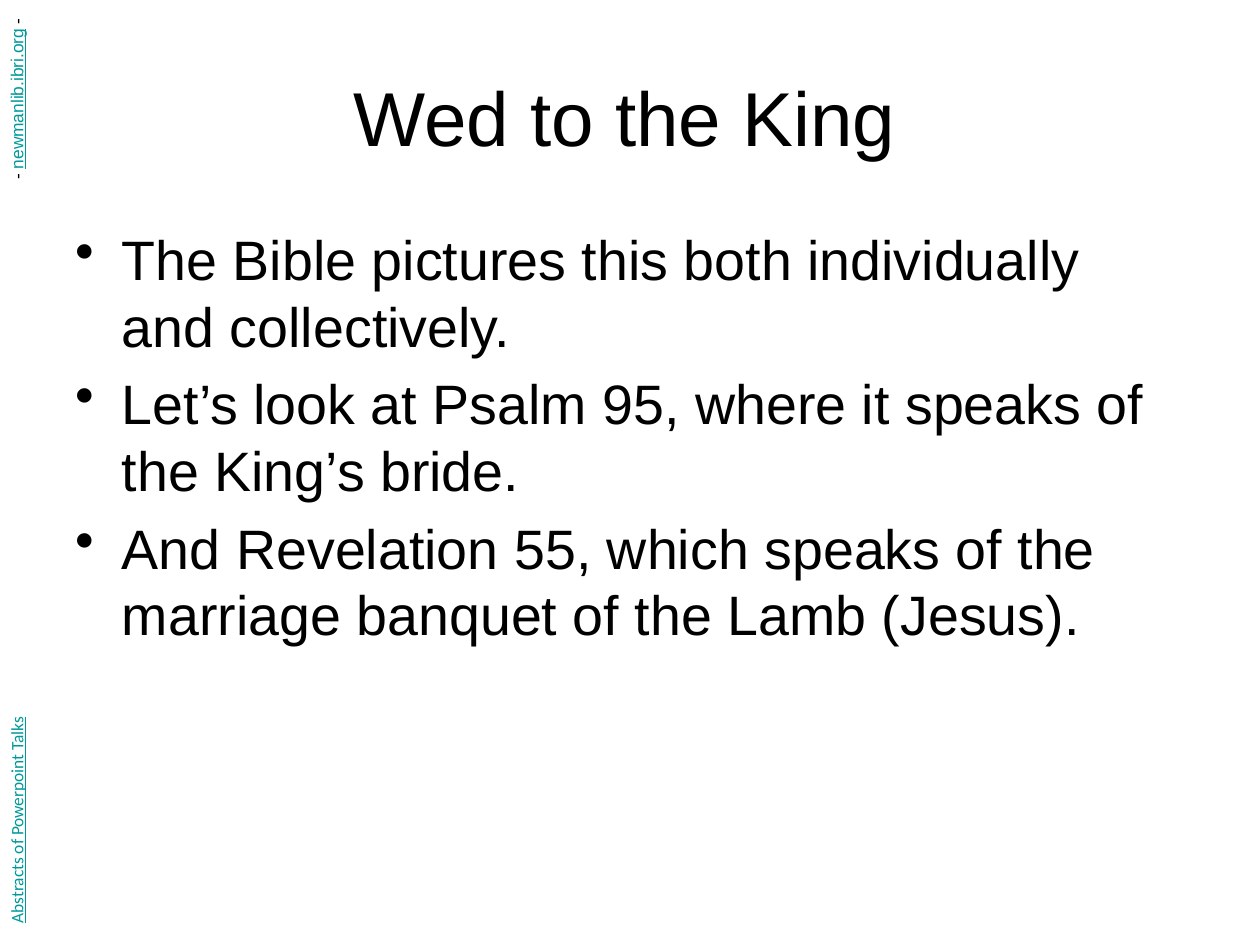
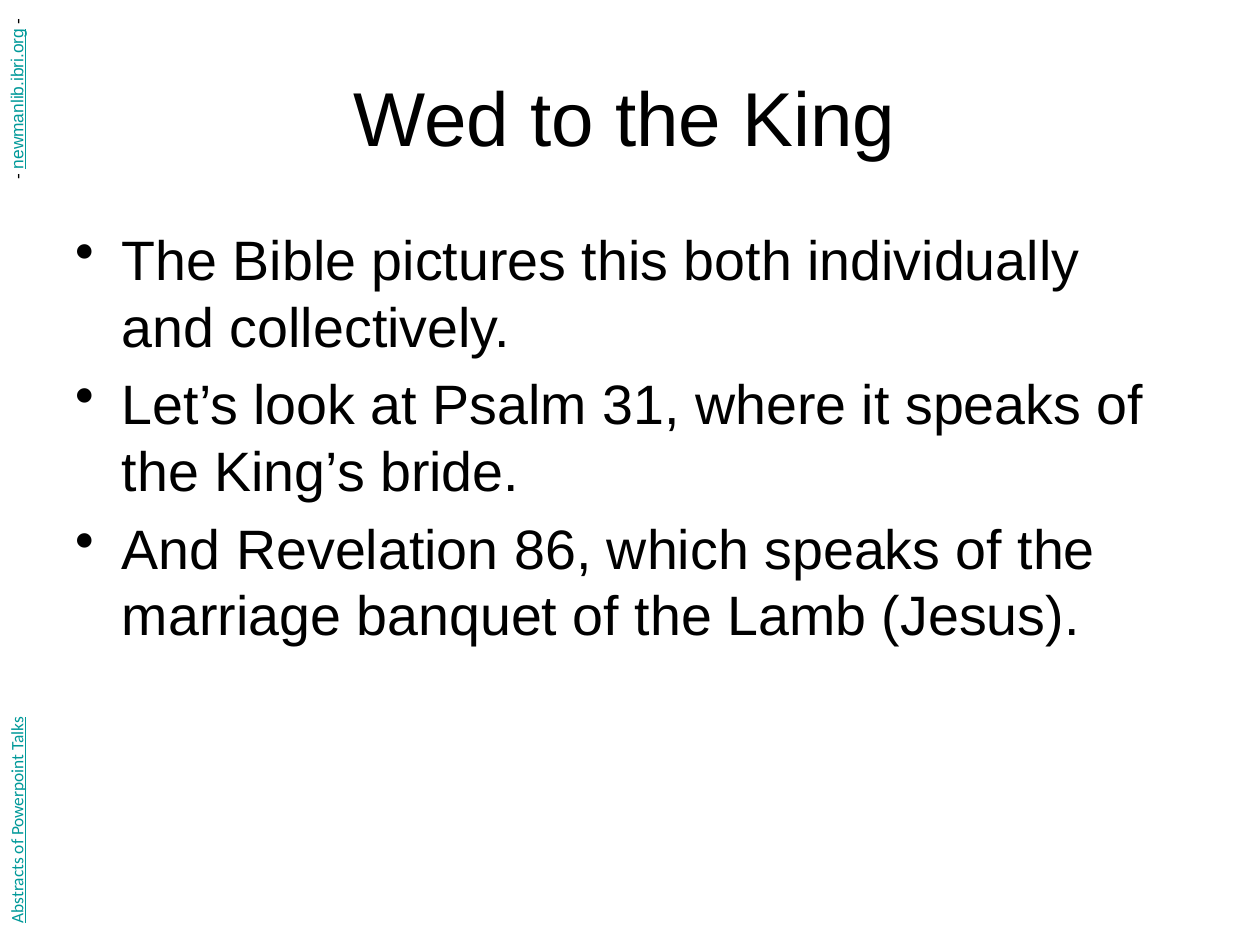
95: 95 -> 31 (641, 407)
55: 55 -> 86 (553, 551)
